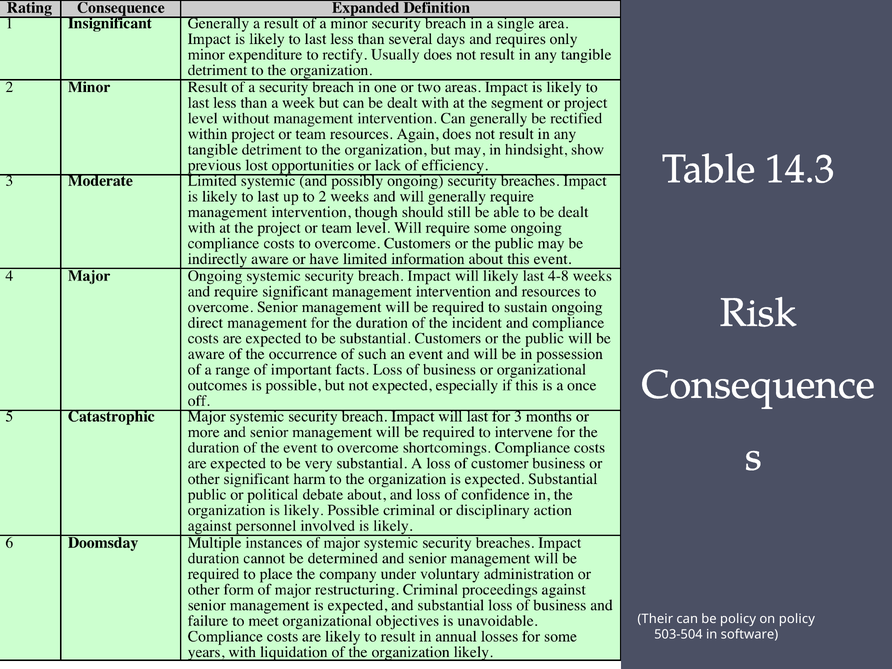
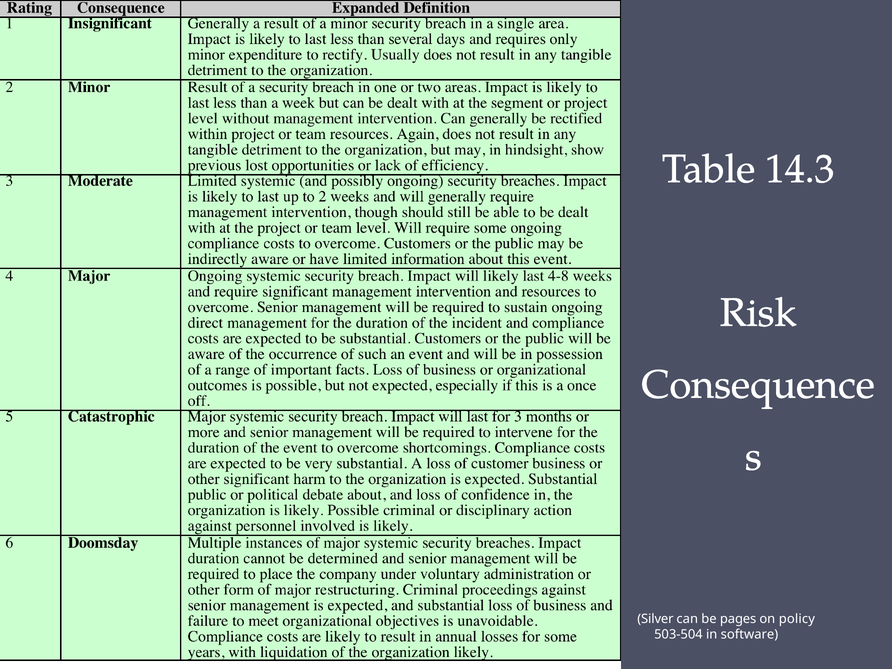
Their: Their -> Silver (655, 619)
be policy: policy -> pages (738, 619)
